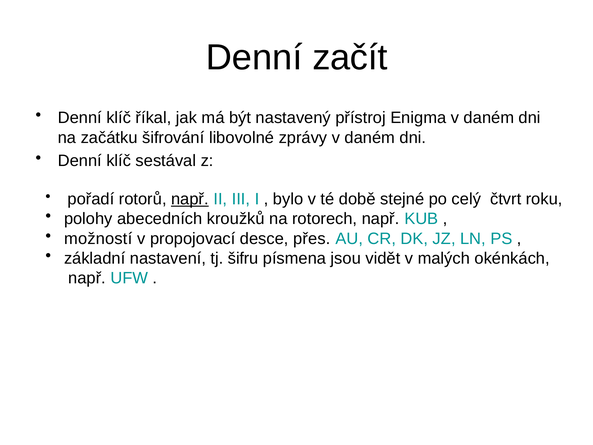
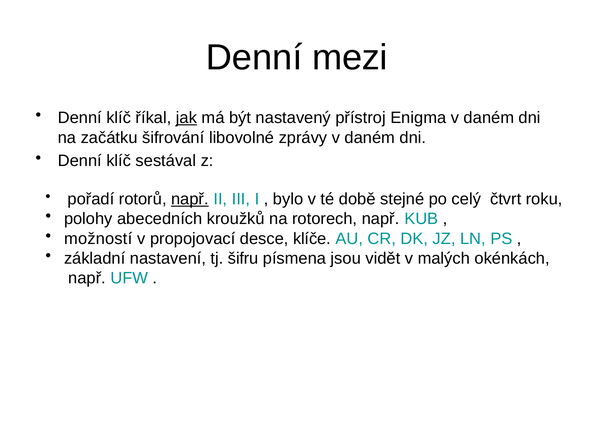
začít: začít -> mezi (350, 57)
jak underline: none -> present (187, 118)
přes: přes -> klíče (312, 239)
